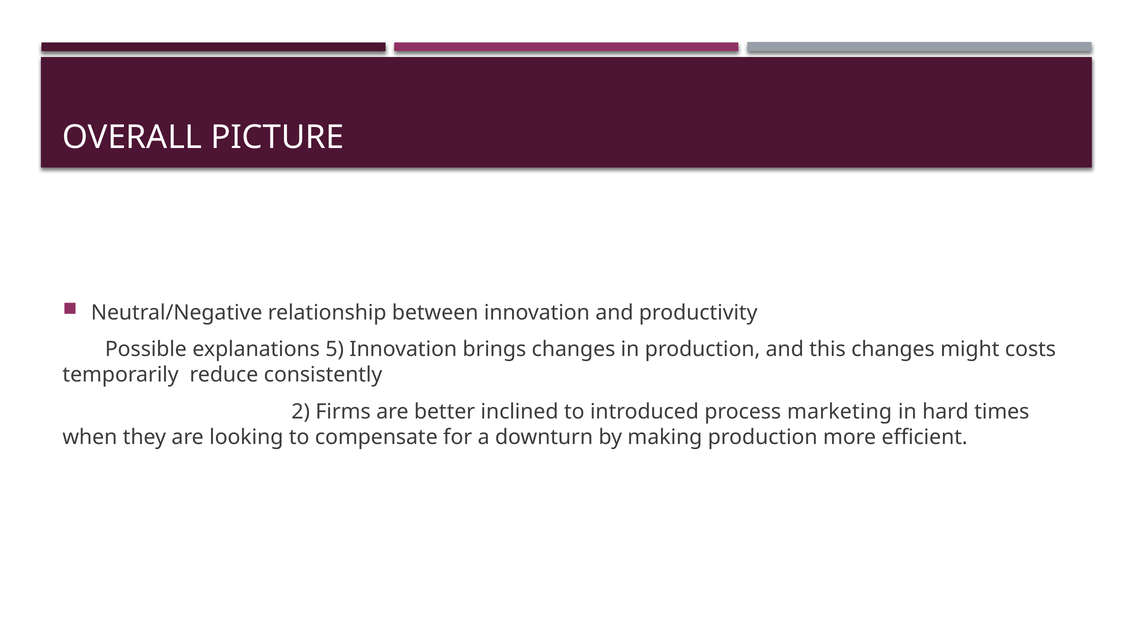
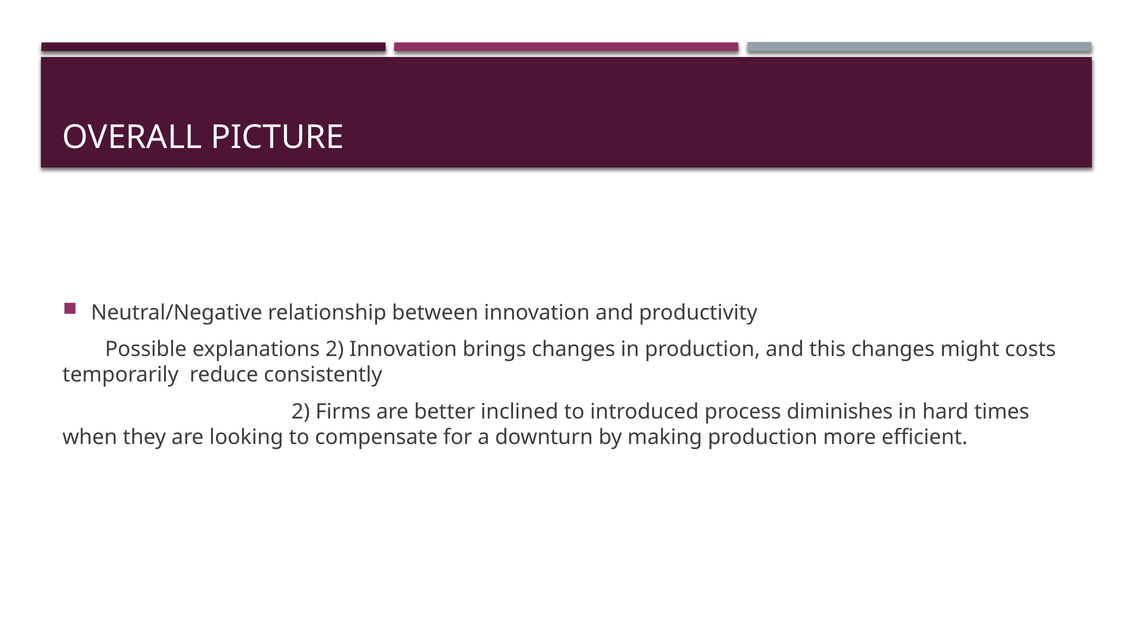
explanations 5: 5 -> 2 (335, 350)
marketing: marketing -> diminishes (840, 412)
